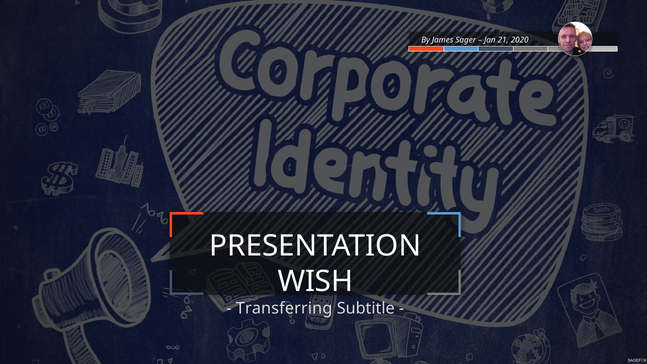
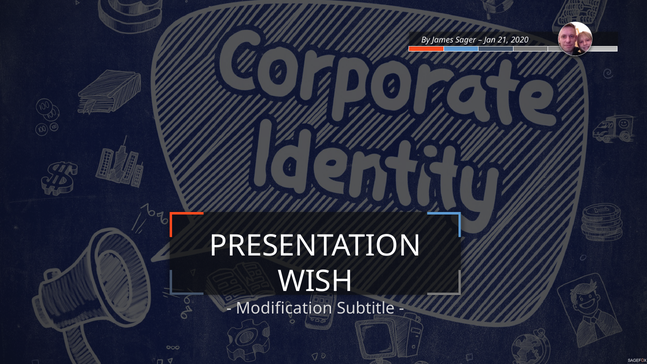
Transferring: Transferring -> Modification (284, 308)
